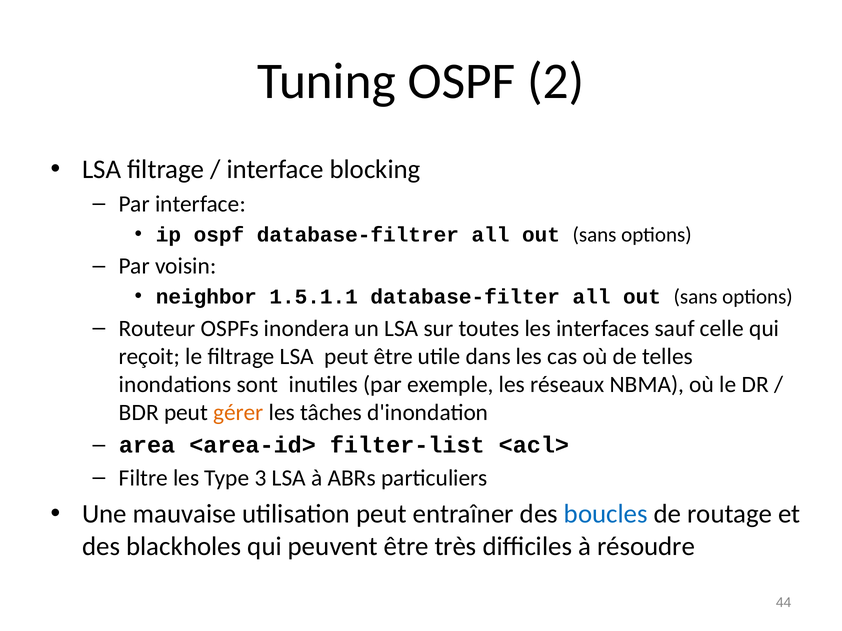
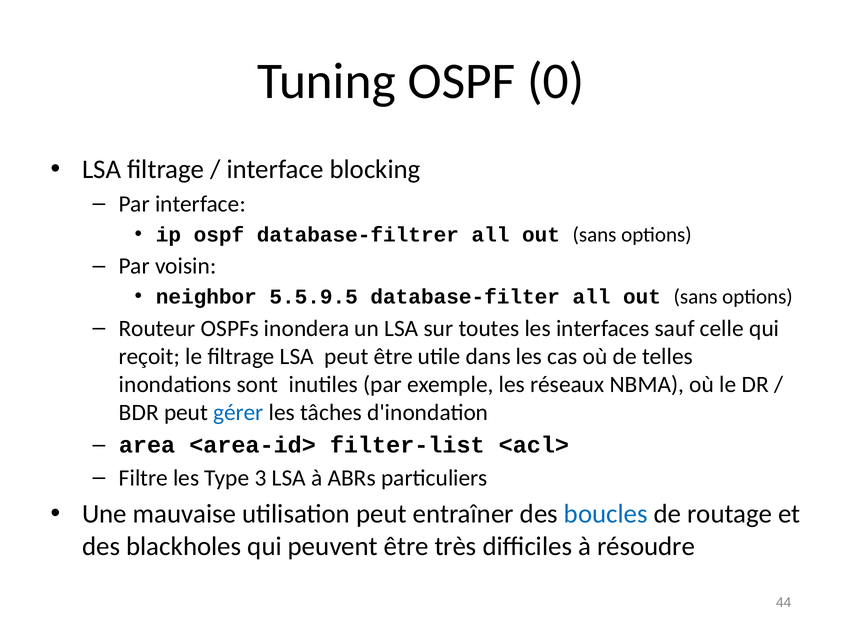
2: 2 -> 0 (556, 82)
1.5.1.1: 1.5.1.1 -> 5.5.9.5 (314, 297)
gérer colour: orange -> blue (239, 413)
